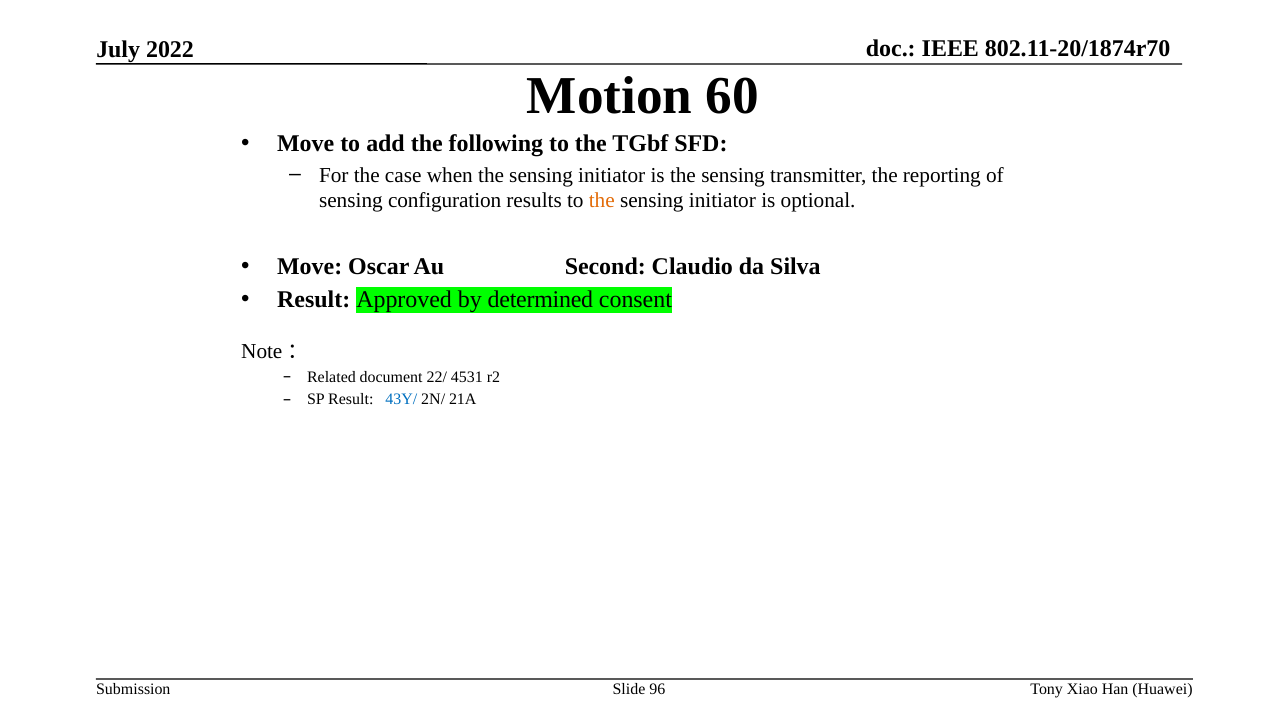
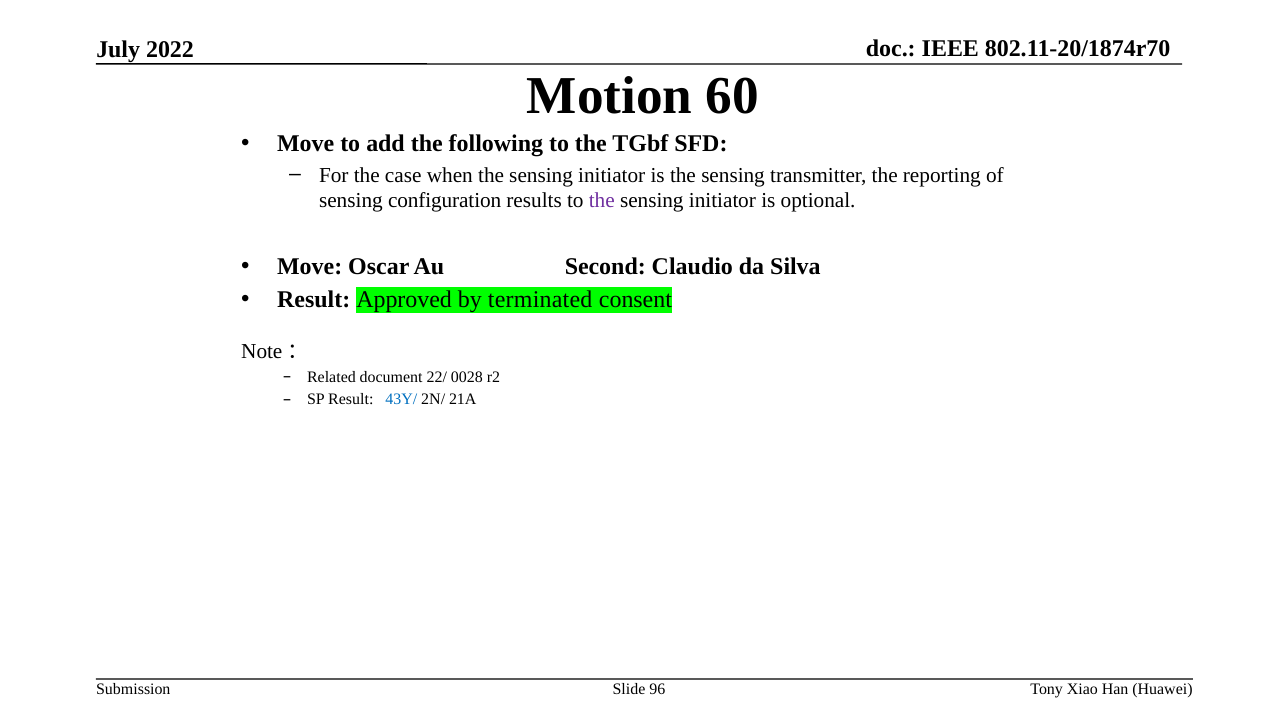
the colour: orange -> purple (602, 201)
determined: determined -> terminated (540, 300)
4531: 4531 -> 0028 (467, 377)
